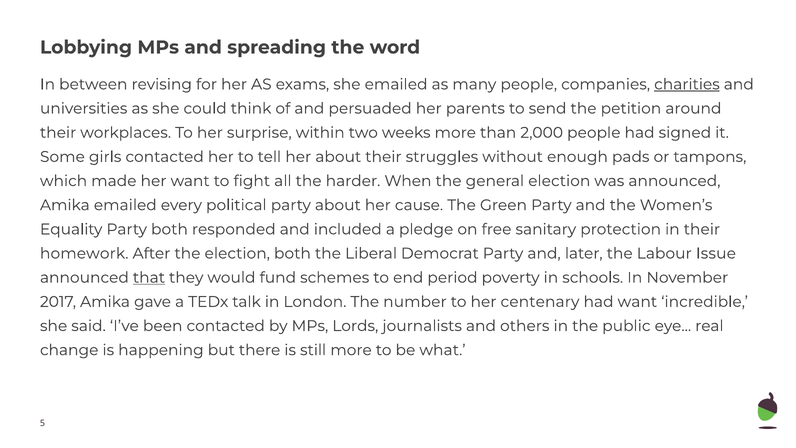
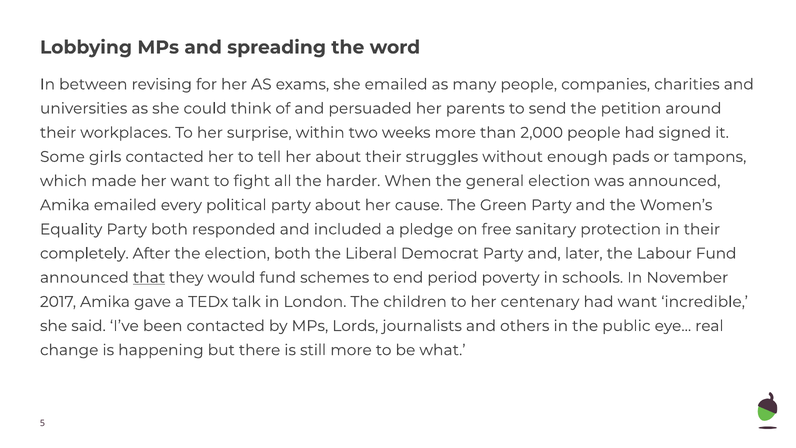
charities underline: present -> none (687, 84)
homework: homework -> completely (84, 253)
Labour Issue: Issue -> Fund (716, 253)
number: number -> children (415, 302)
